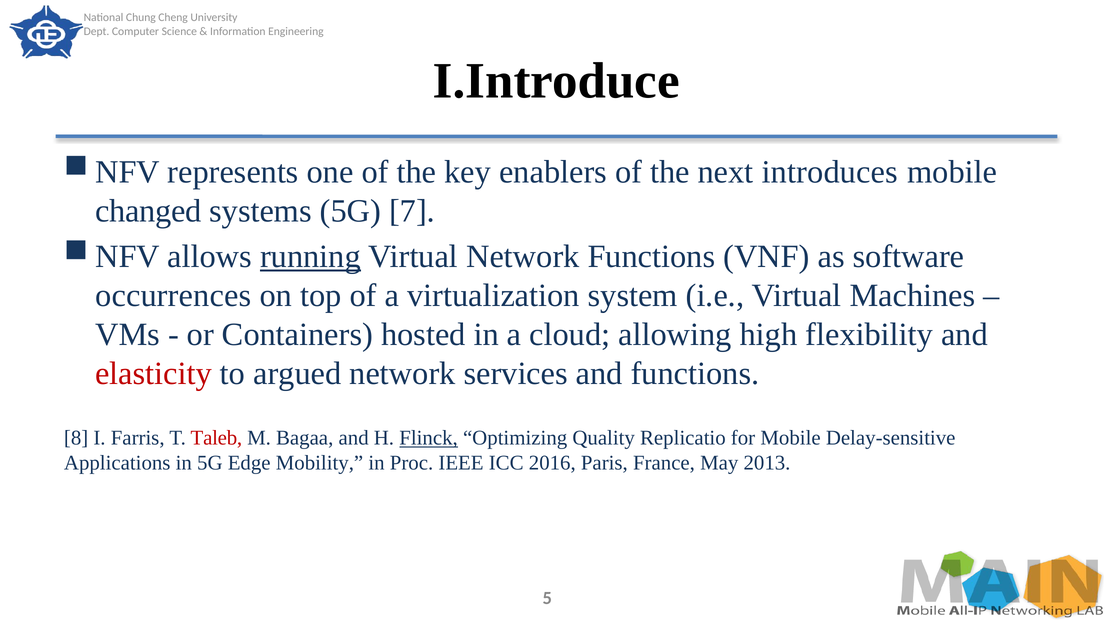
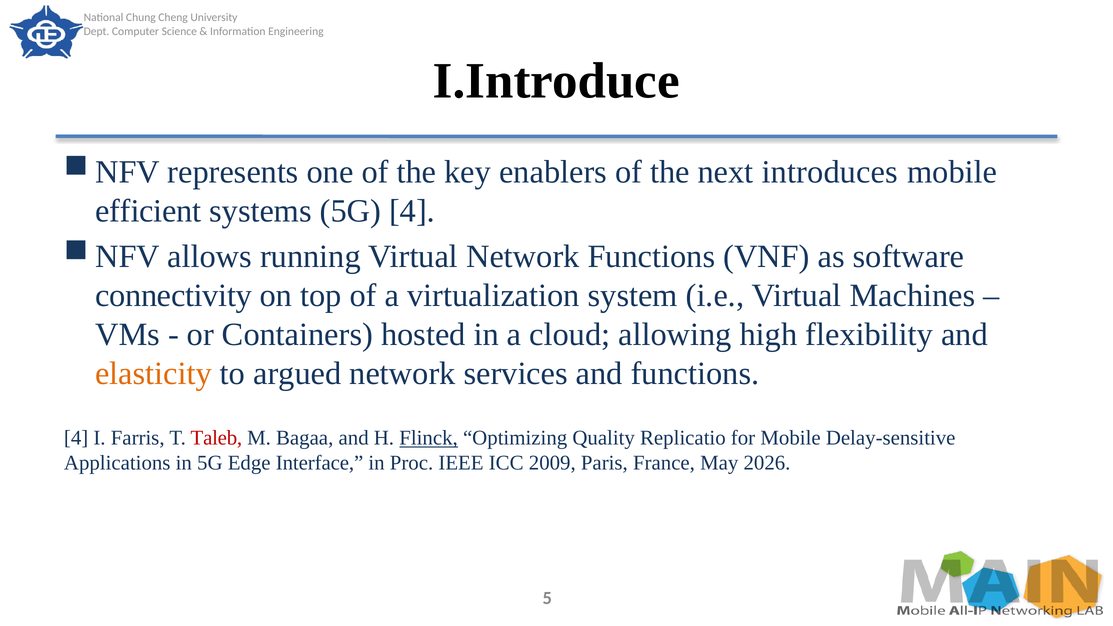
changed: changed -> efficient (148, 211)
5G 7: 7 -> 4 (412, 211)
running underline: present -> none (310, 256)
occurrences: occurrences -> connectivity (174, 295)
elasticity colour: red -> orange (154, 373)
8: 8 -> 4 (76, 438)
Mobility: Mobility -> Interface (320, 463)
2016: 2016 -> 2009 (552, 463)
2013: 2013 -> 2026 (767, 463)
